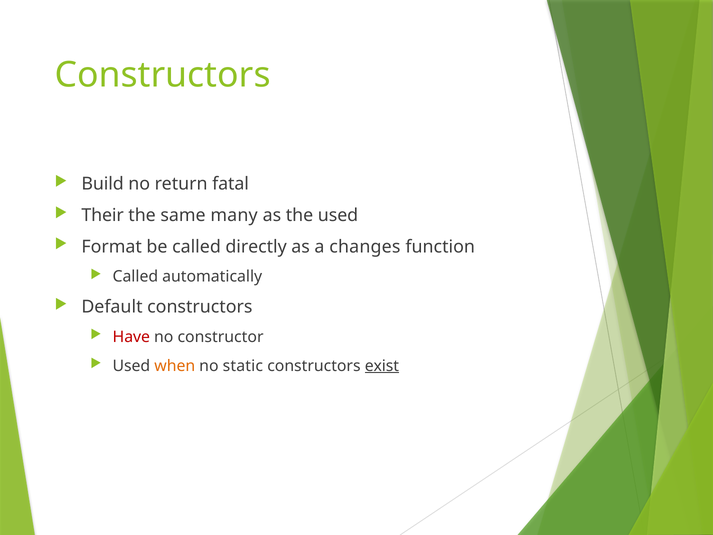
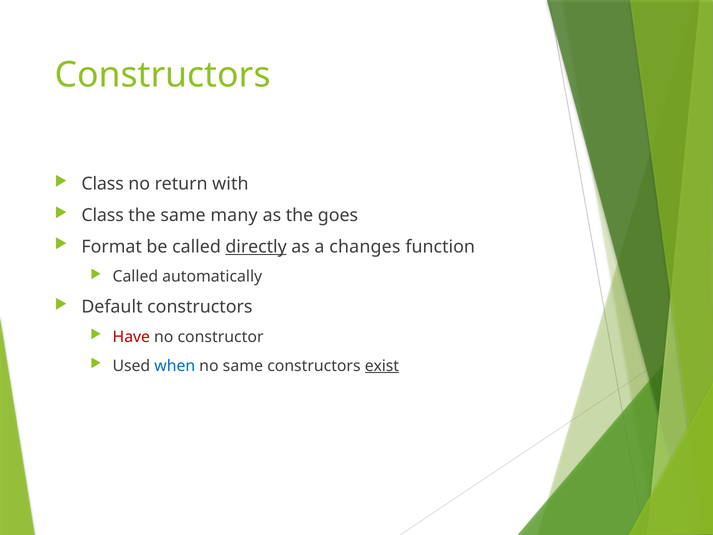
Build: Build -> Class (103, 184)
fatal: fatal -> with (230, 184)
Their: Their -> Class (103, 215)
the used: used -> goes (338, 215)
directly underline: none -> present (256, 247)
when colour: orange -> blue (175, 366)
no static: static -> same (243, 366)
